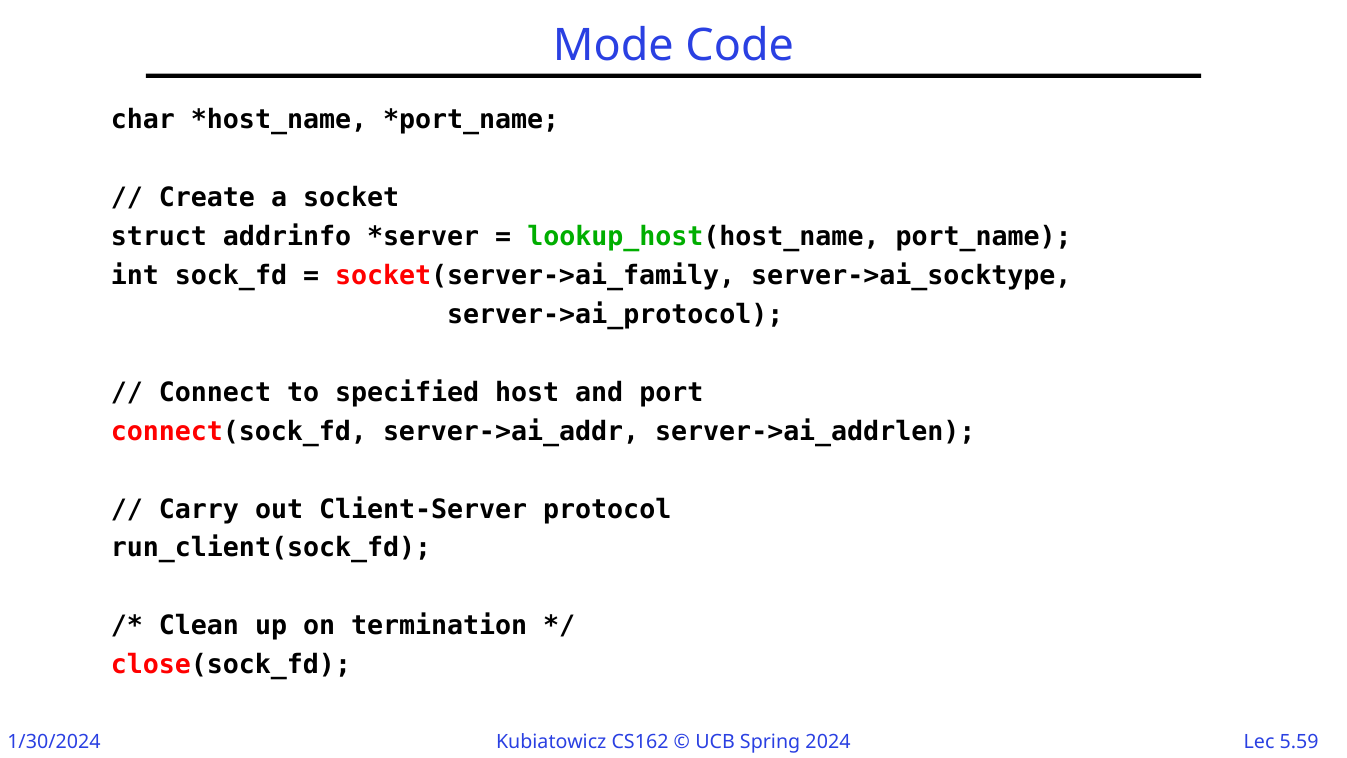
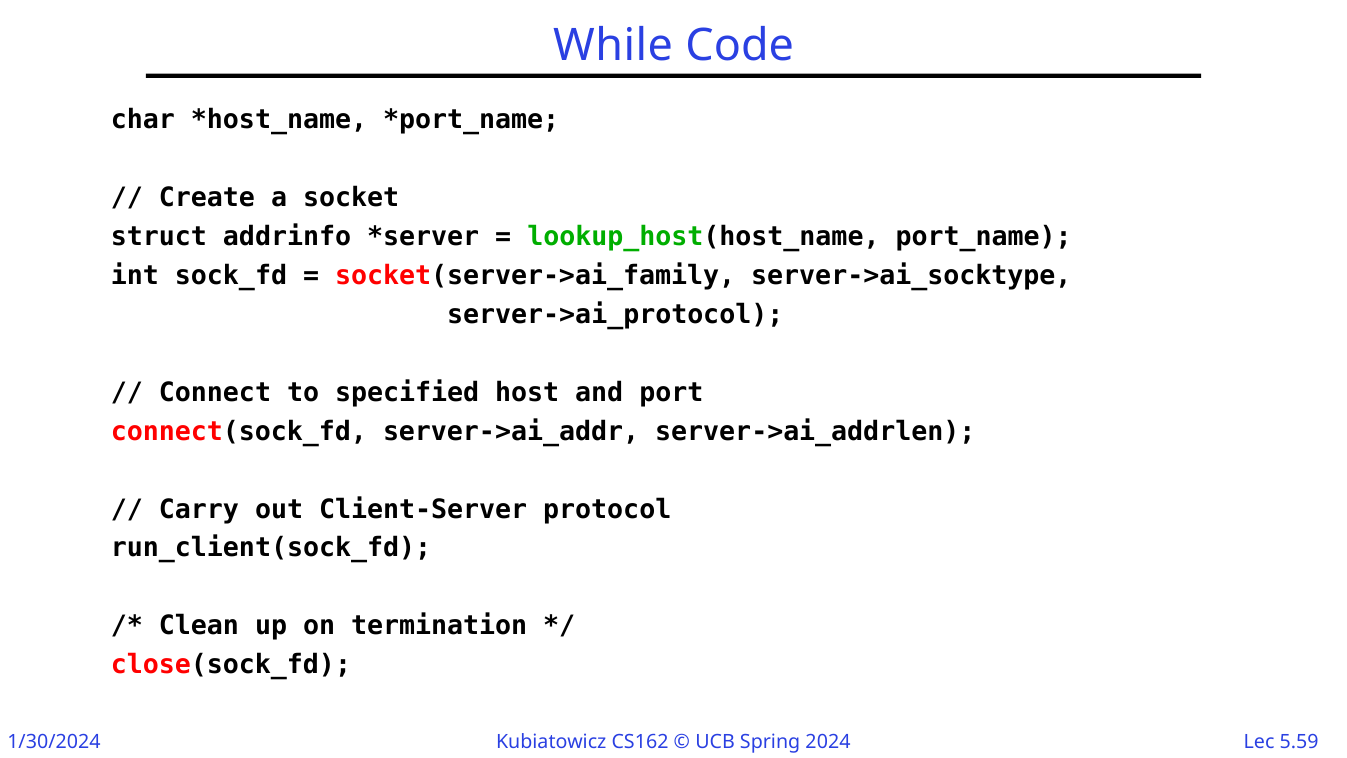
Mode: Mode -> While (613, 46)
